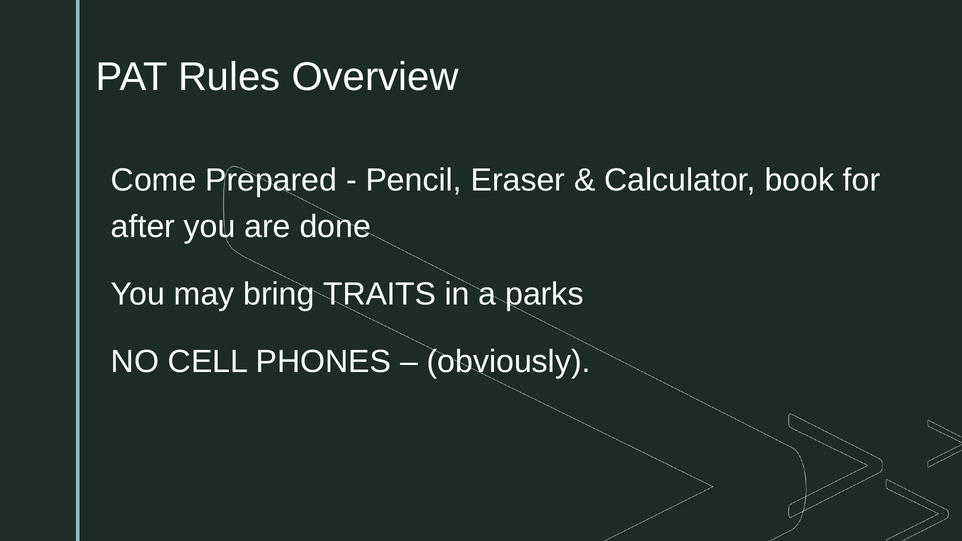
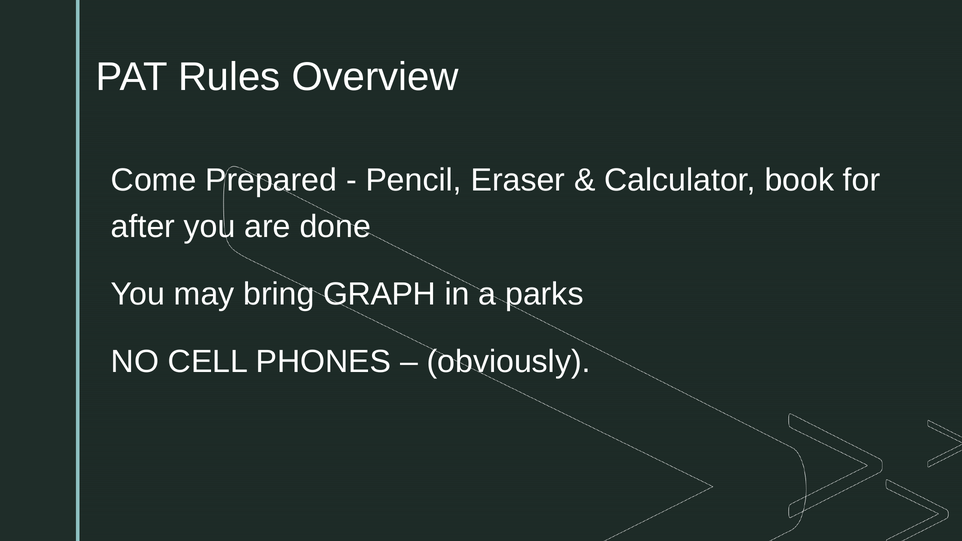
TRAITS: TRAITS -> GRAPH (380, 294)
